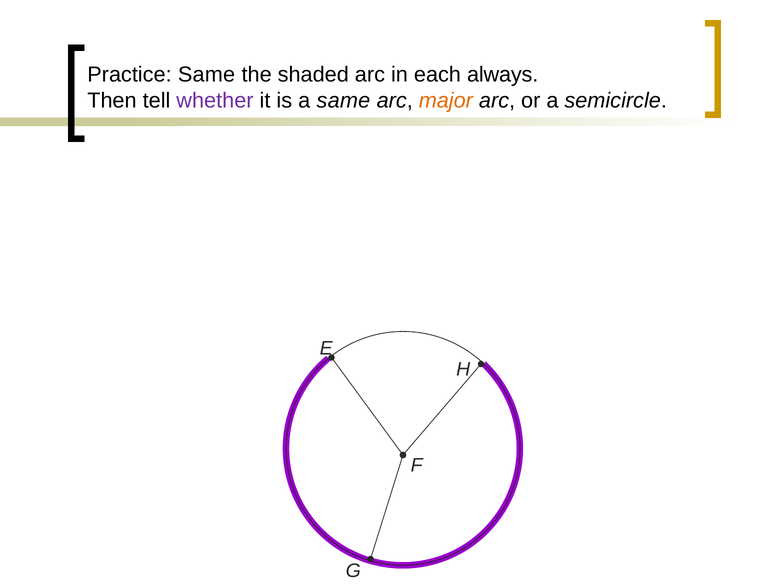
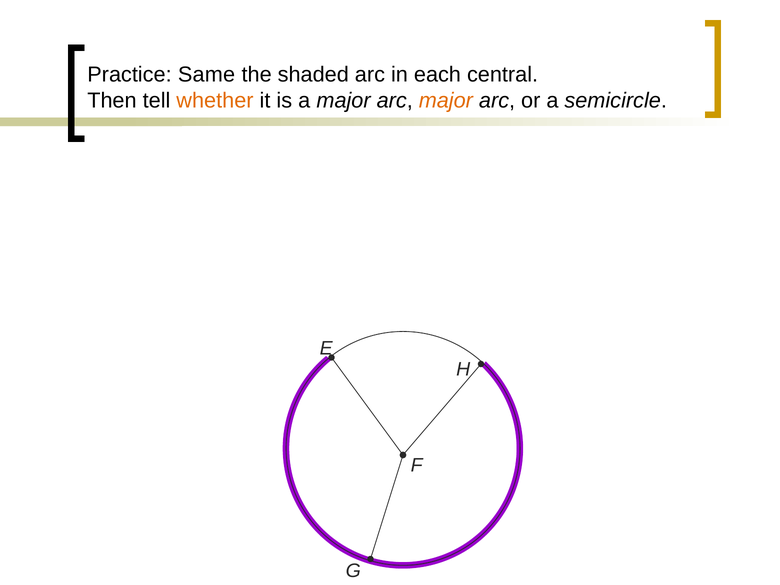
always: always -> central (503, 74)
whether colour: purple -> orange (215, 100)
a same: same -> major (344, 100)
